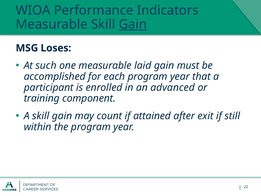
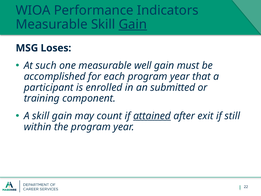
laid: laid -> well (143, 65)
advanced: advanced -> submitted (173, 87)
attained underline: none -> present (152, 116)
